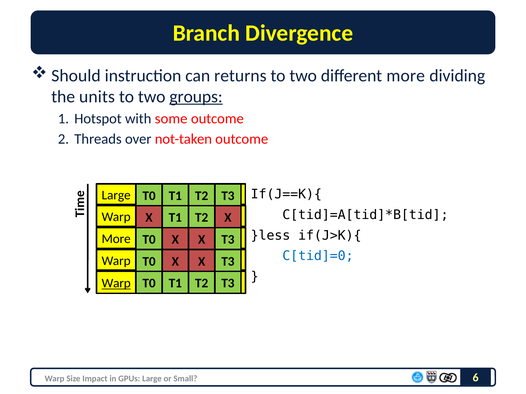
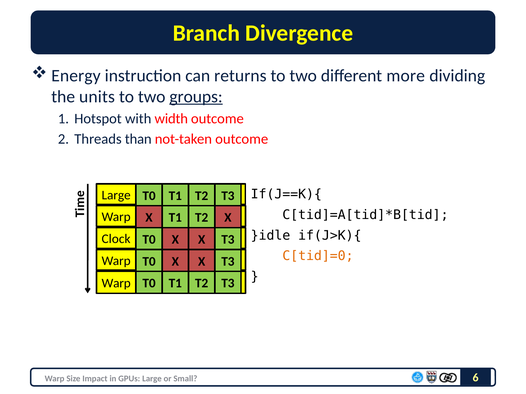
Should: Should -> Energy (76, 76)
some: some -> width (171, 119)
over: over -> than (138, 139)
}less: }less -> }idle (270, 236)
More: More -> Clock (116, 239)
C[tid]=0 colour: blue -> orange (318, 256)
Warp underline: present -> none (116, 284)
